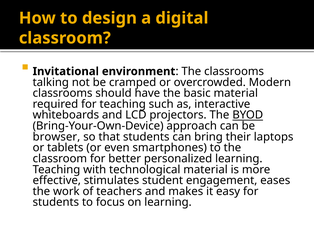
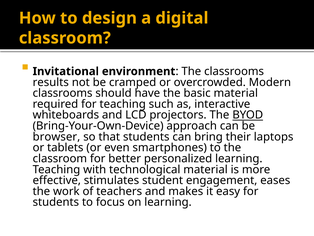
talking: talking -> results (51, 82)
